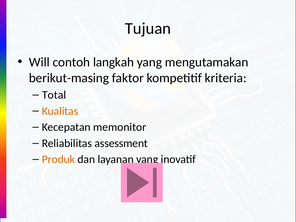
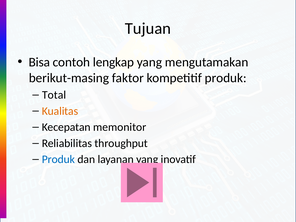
Will: Will -> Bisa (39, 62)
langkah: langkah -> lengkap (114, 62)
kompetitif kriteria: kriteria -> produk (226, 78)
assessment: assessment -> throughput (121, 143)
Produk colour: orange -> blue (58, 159)
